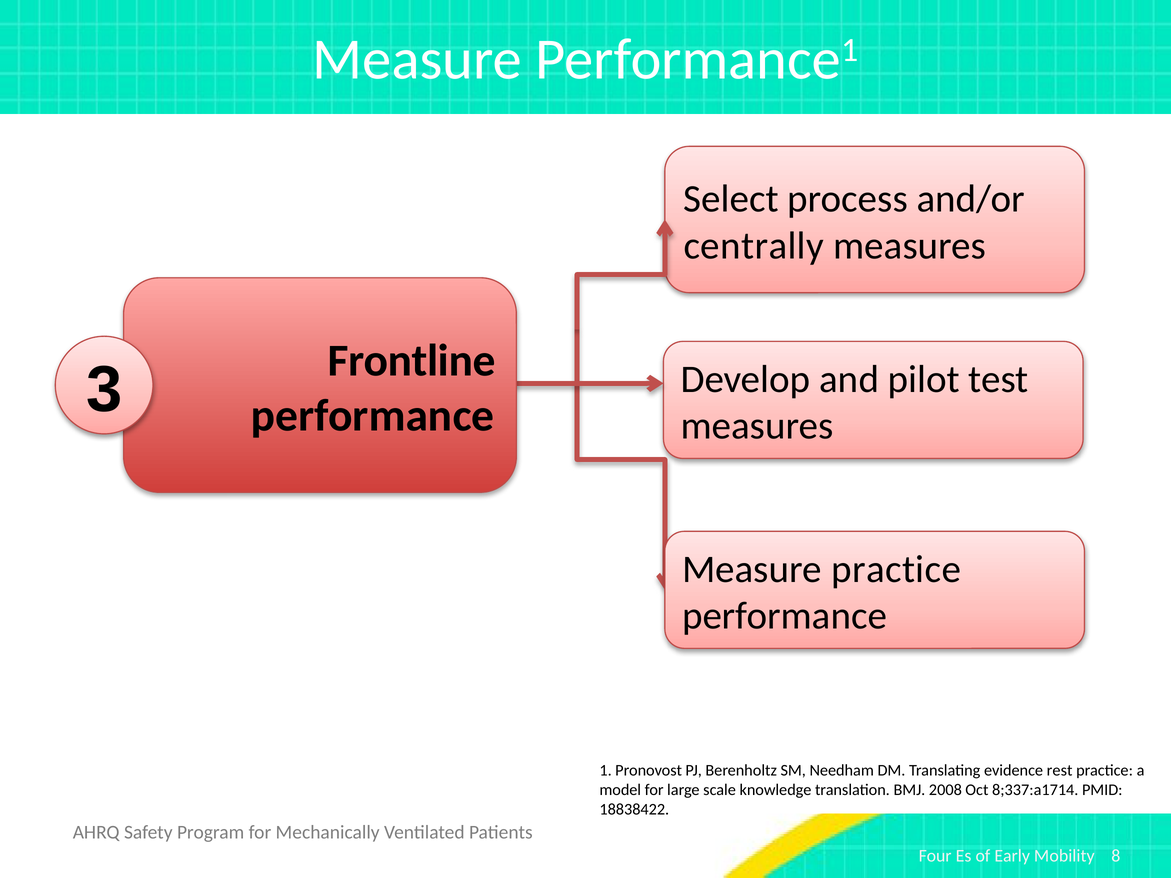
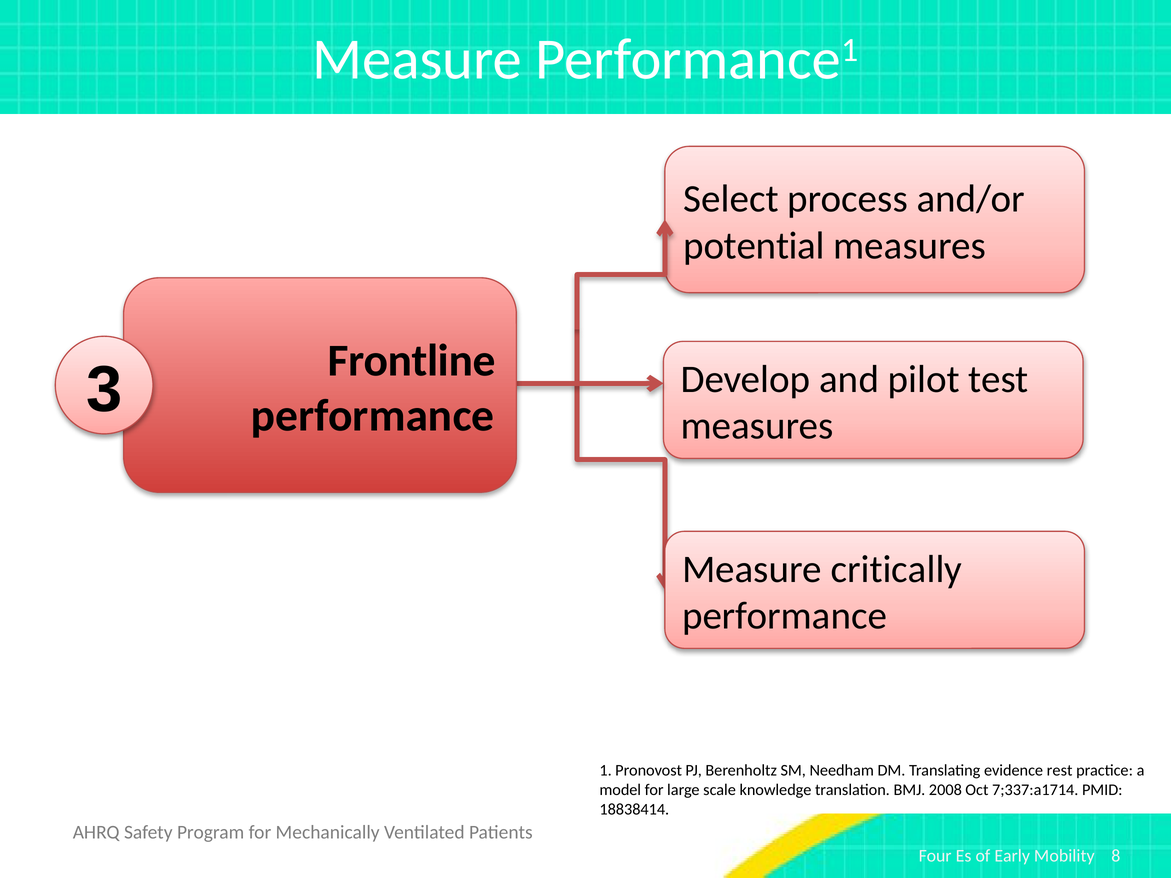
centrally: centrally -> potential (754, 246)
Measure practice: practice -> critically (896, 569)
8;337:a1714: 8;337:a1714 -> 7;337:a1714 (1035, 790)
18838422: 18838422 -> 18838414 (634, 810)
